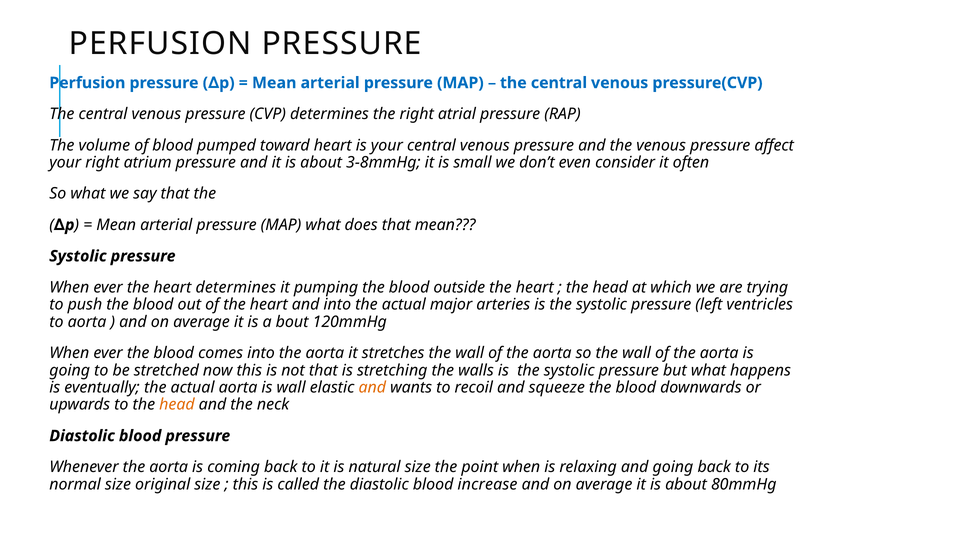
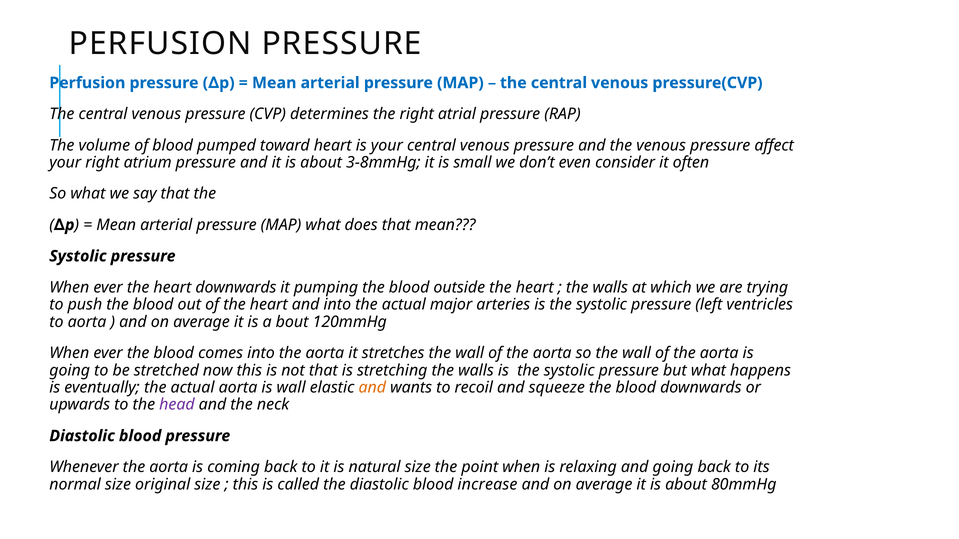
heart determines: determines -> downwards (236, 288)
head: head -> walls (610, 288)
head colour: orange -> purple (177, 405)
